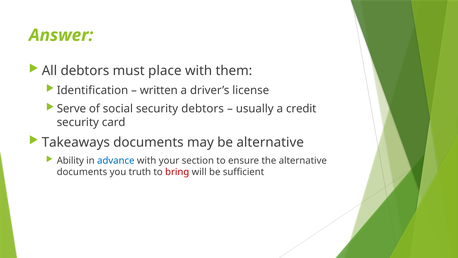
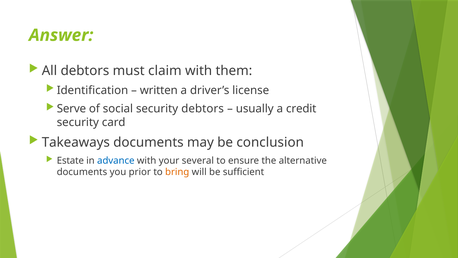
place: place -> claim (165, 71)
be alternative: alternative -> conclusion (270, 142)
Ability: Ability -> Estate (70, 160)
section: section -> several (198, 160)
truth: truth -> prior (140, 172)
bring colour: red -> orange (177, 172)
